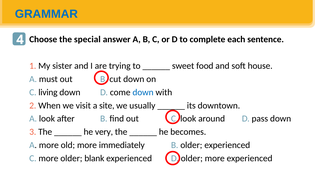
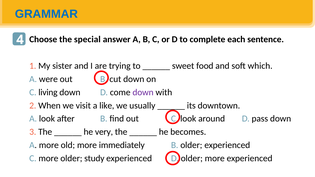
house: house -> which (260, 66)
must: must -> were (48, 79)
down colour: blue -> purple (143, 92)
site: site -> like (107, 106)
blank: blank -> study (94, 159)
